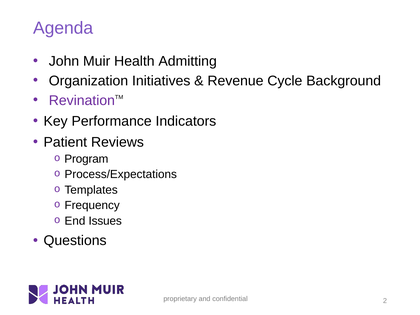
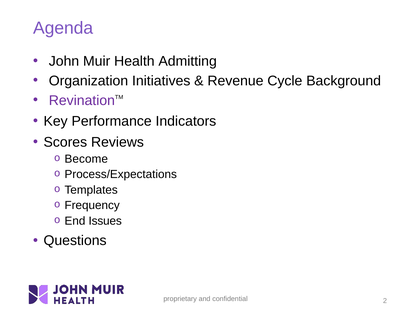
Patient: Patient -> Scores (65, 142)
Program: Program -> Become (86, 159)
